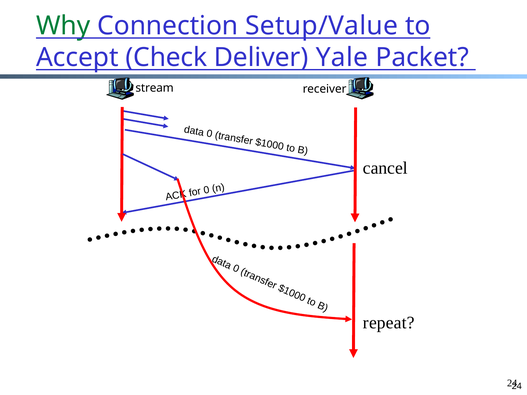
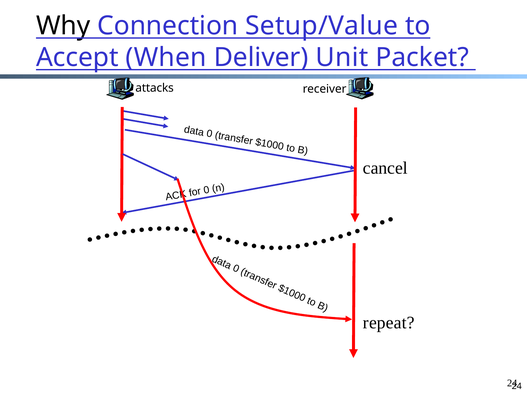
Why colour: green -> black (63, 26)
Check: Check -> When (166, 58)
Yale: Yale -> Unit (342, 58)
stream: stream -> attacks (155, 88)
